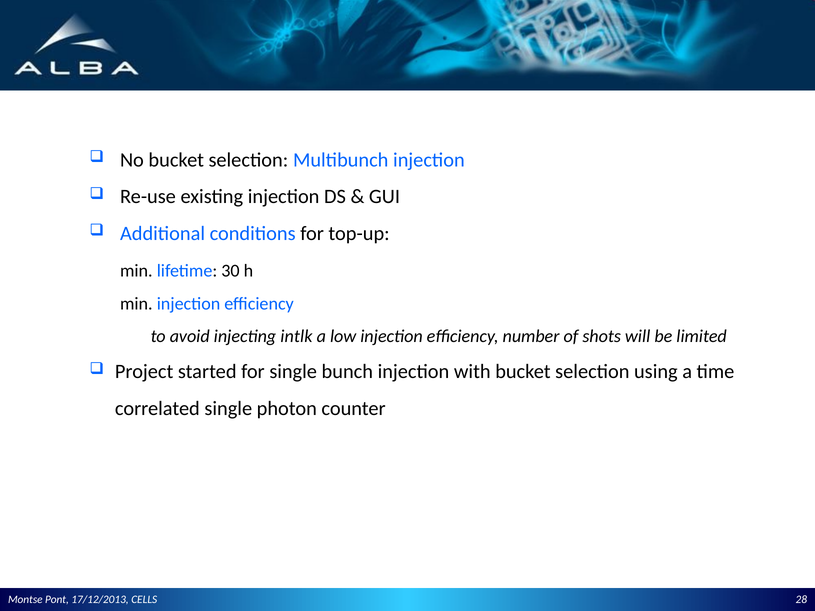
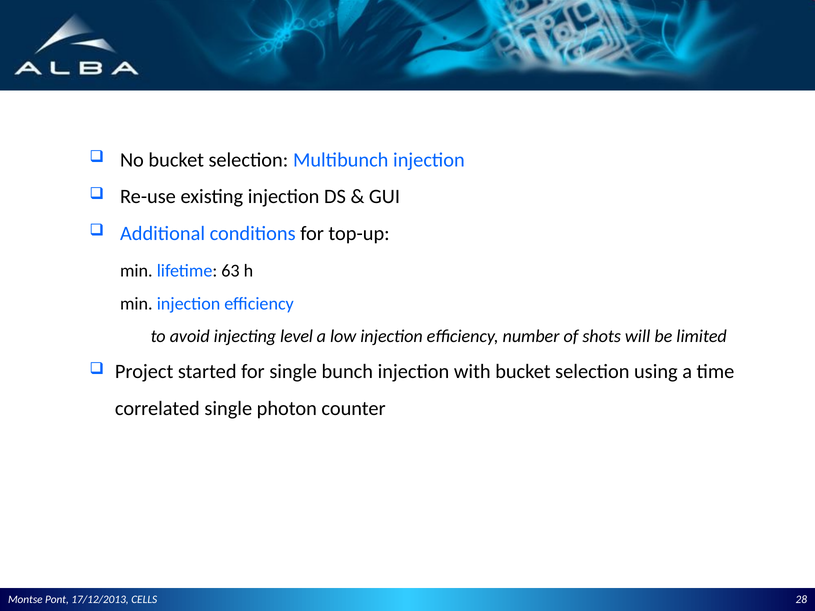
30: 30 -> 63 (230, 271)
intlk: intlk -> level (297, 336)
